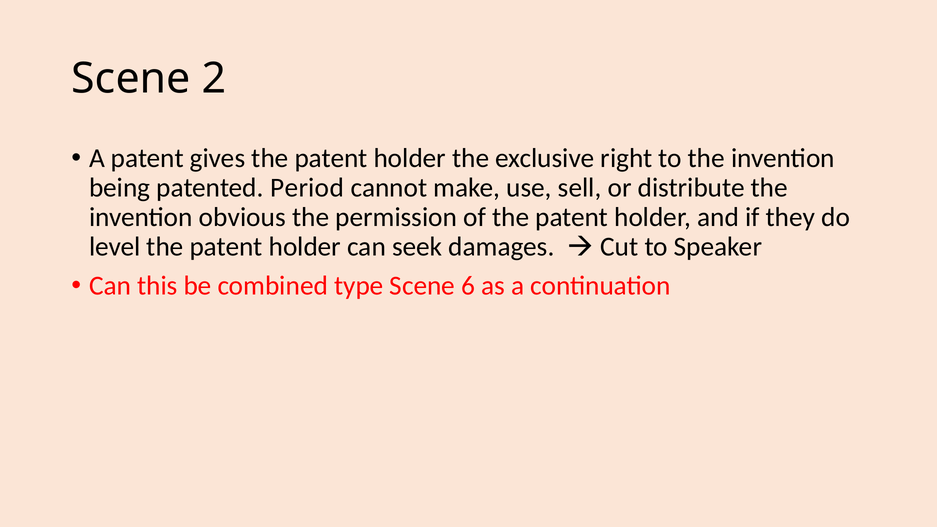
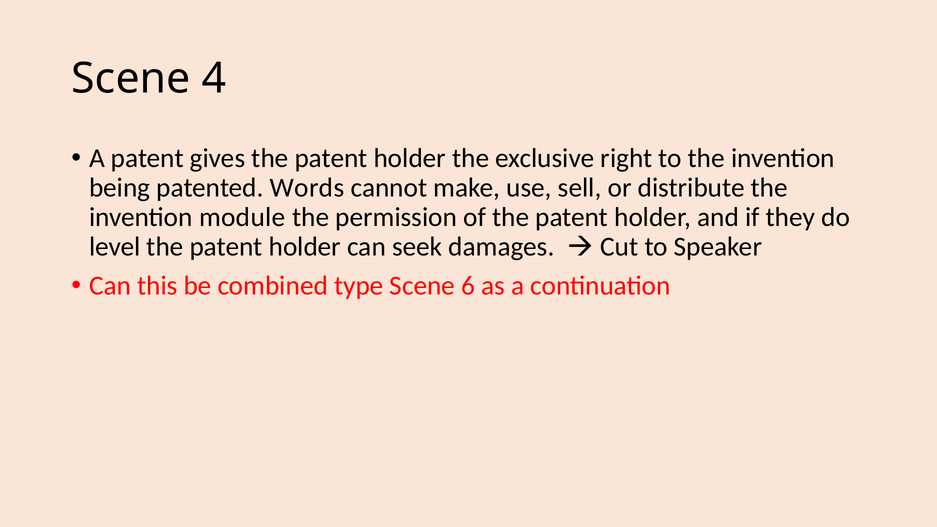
2: 2 -> 4 (214, 79)
Period: Period -> Words (307, 188)
obvious: obvious -> module (242, 217)
